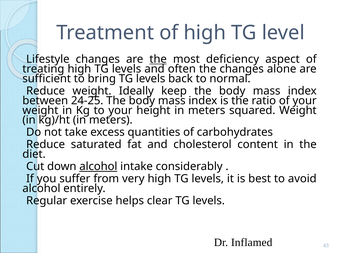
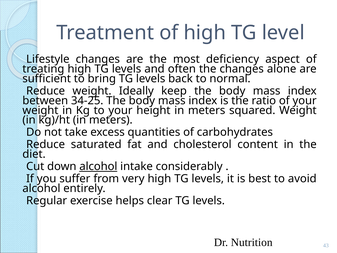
the underline: present -> none (158, 59)
24-25: 24-25 -> 34-25 (87, 100)
Inflamed: Inflamed -> Nutrition (252, 242)
